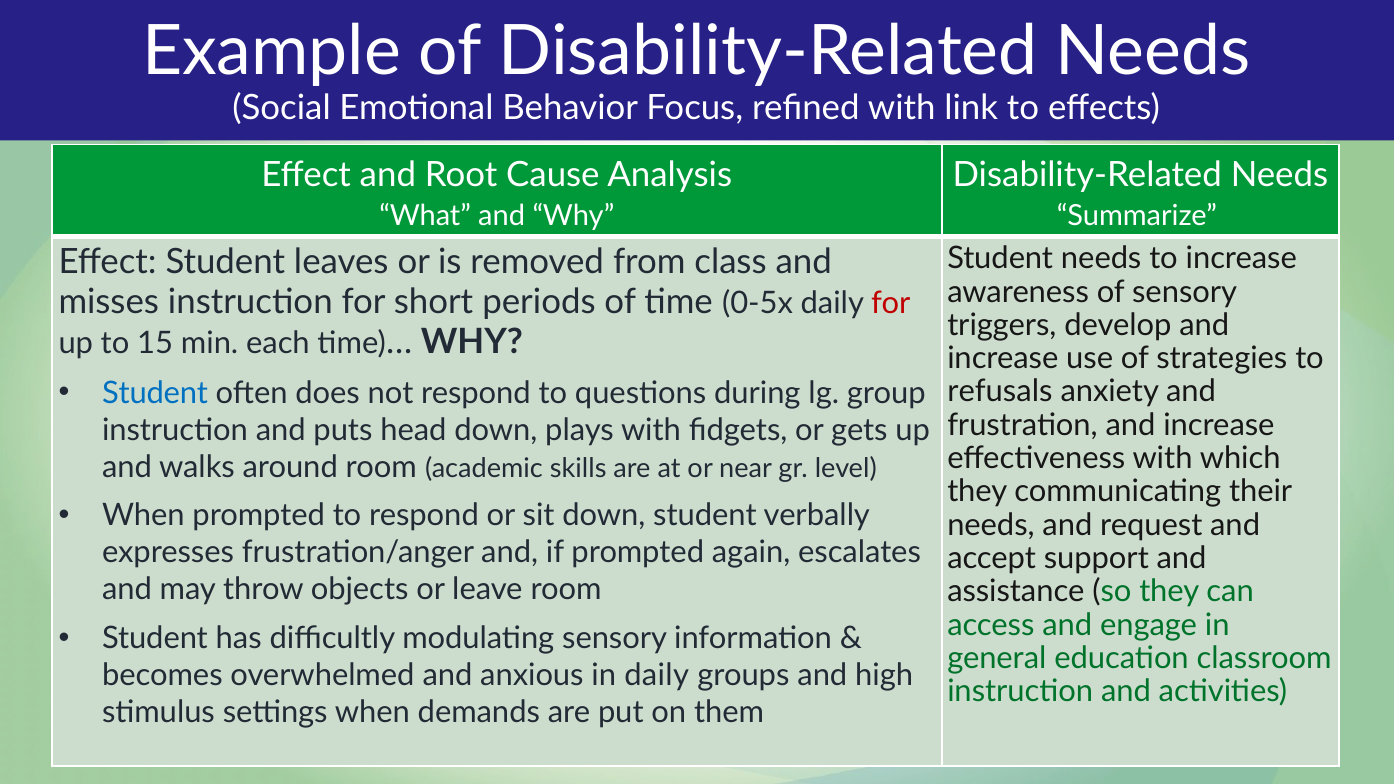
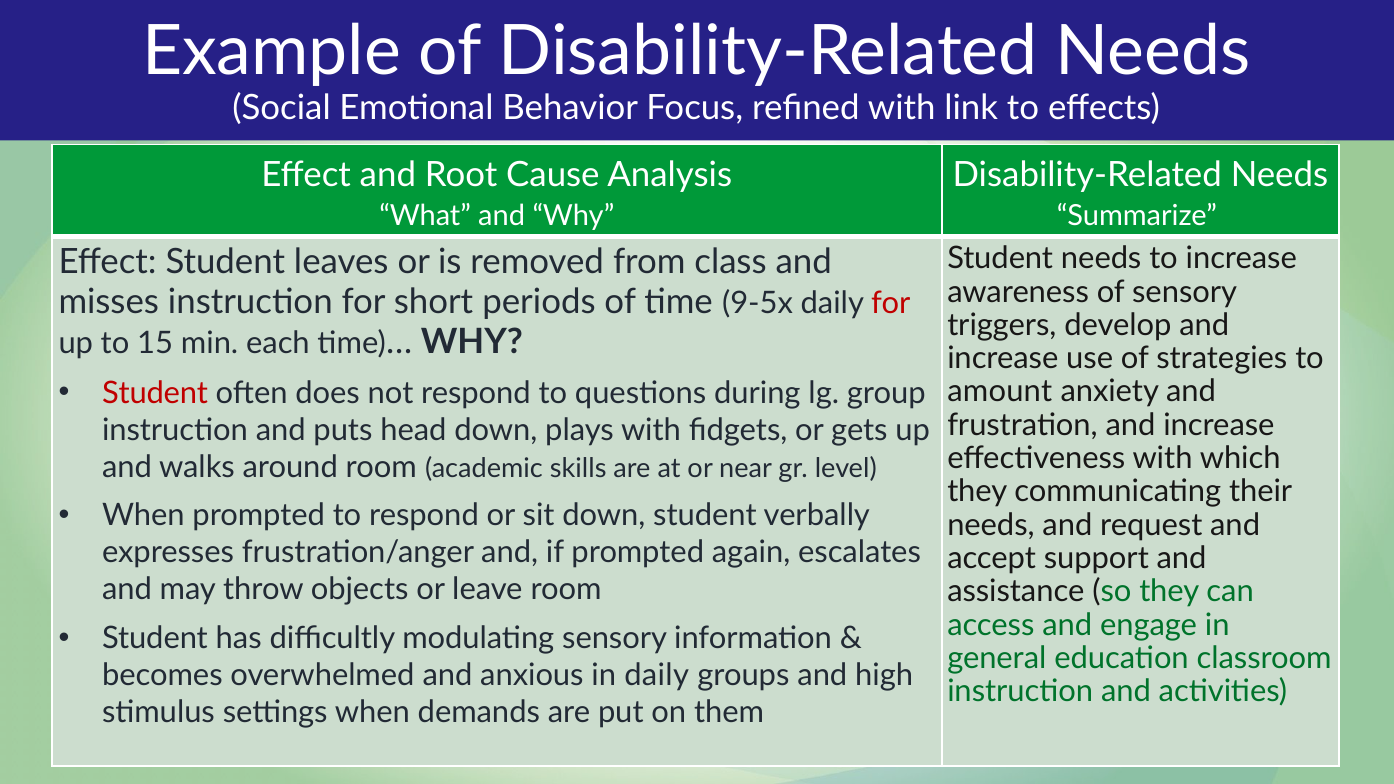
0-5x: 0-5x -> 9-5x (757, 303)
Student colour: blue -> red (155, 393)
refusals: refusals -> amount (1000, 392)
